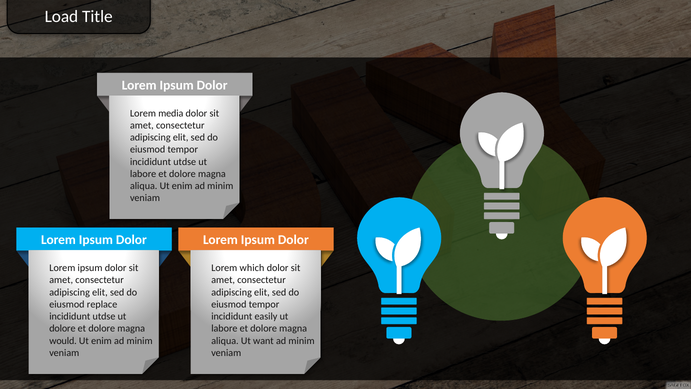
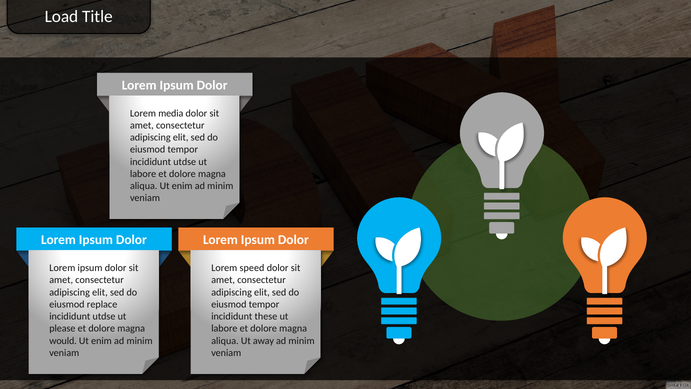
which: which -> speed (252, 268)
easily: easily -> these (266, 316)
dolore: dolore -> please (62, 328)
want: want -> away (263, 340)
